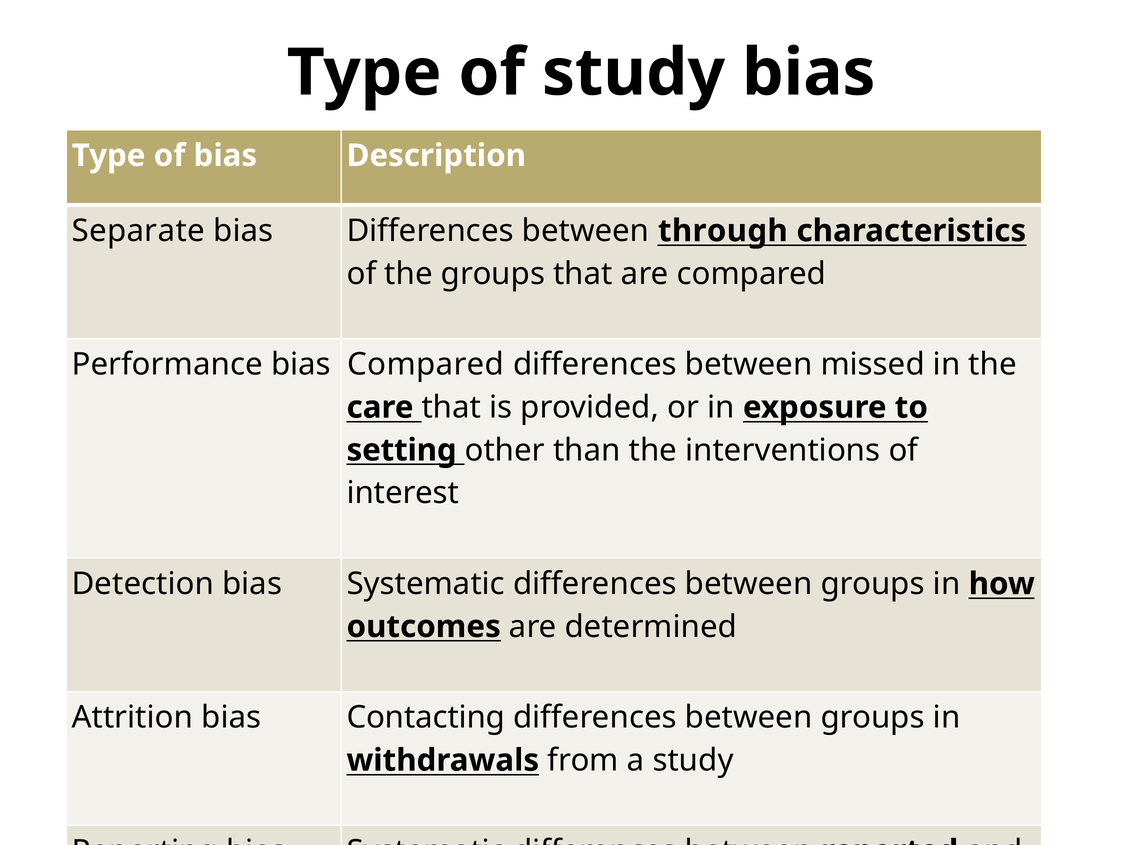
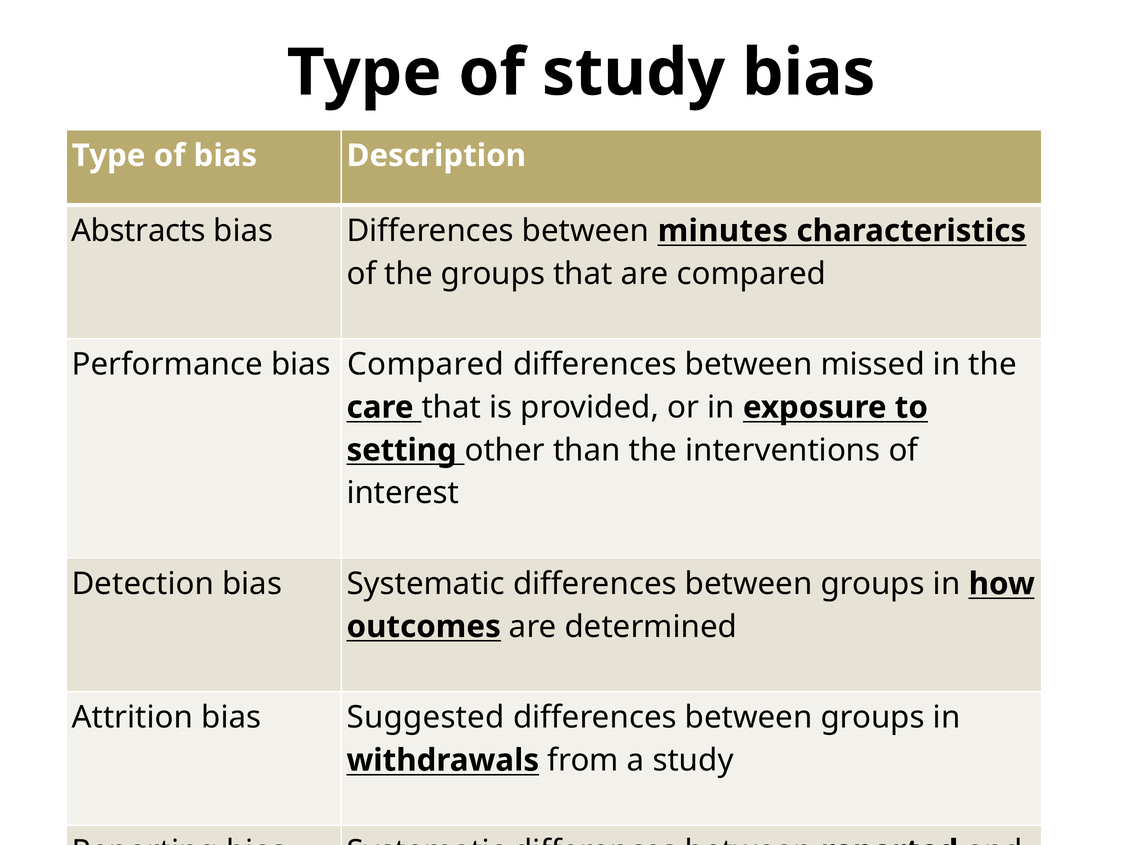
Separate: Separate -> Abstracts (139, 231)
through: through -> minutes (723, 231)
Contacting: Contacting -> Suggested (426, 717)
